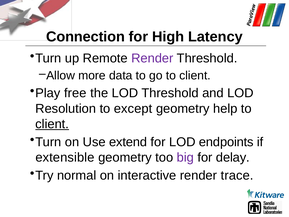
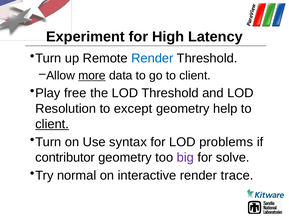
Connection: Connection -> Experiment (85, 37)
Render colour: purple -> blue (152, 58)
more underline: none -> present (92, 75)
extend: extend -> syntax (128, 142)
endpoints: endpoints -> problems (226, 142)
extensible: extensible -> contributor (65, 157)
delay: delay -> solve (233, 157)
